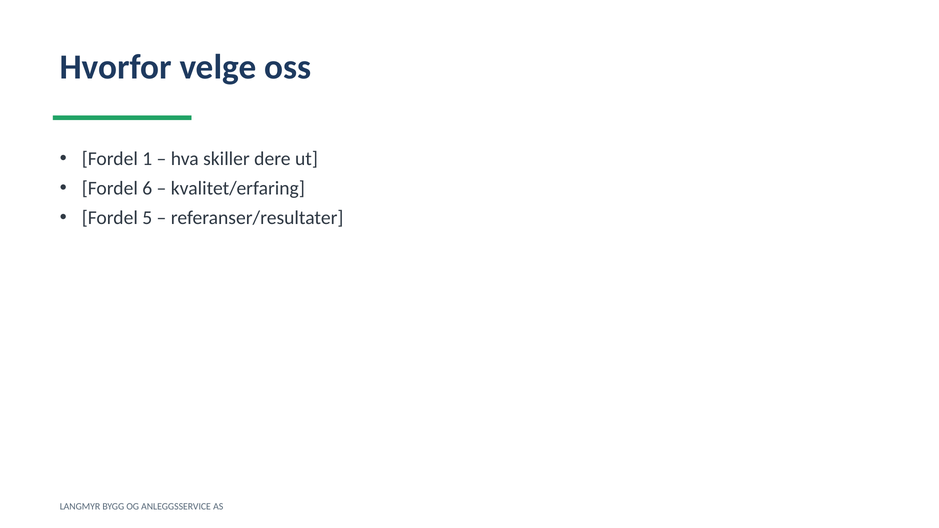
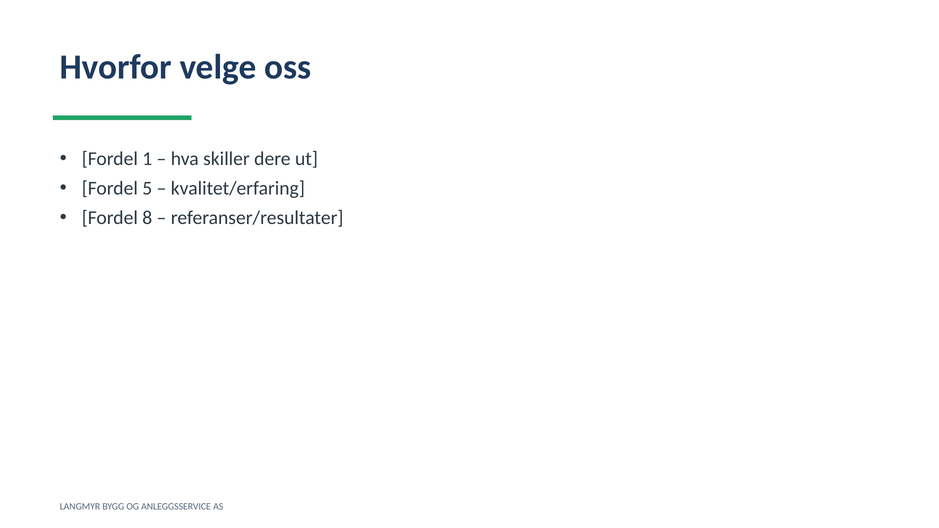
6: 6 -> 5 (147, 188)
5: 5 -> 8 (147, 218)
